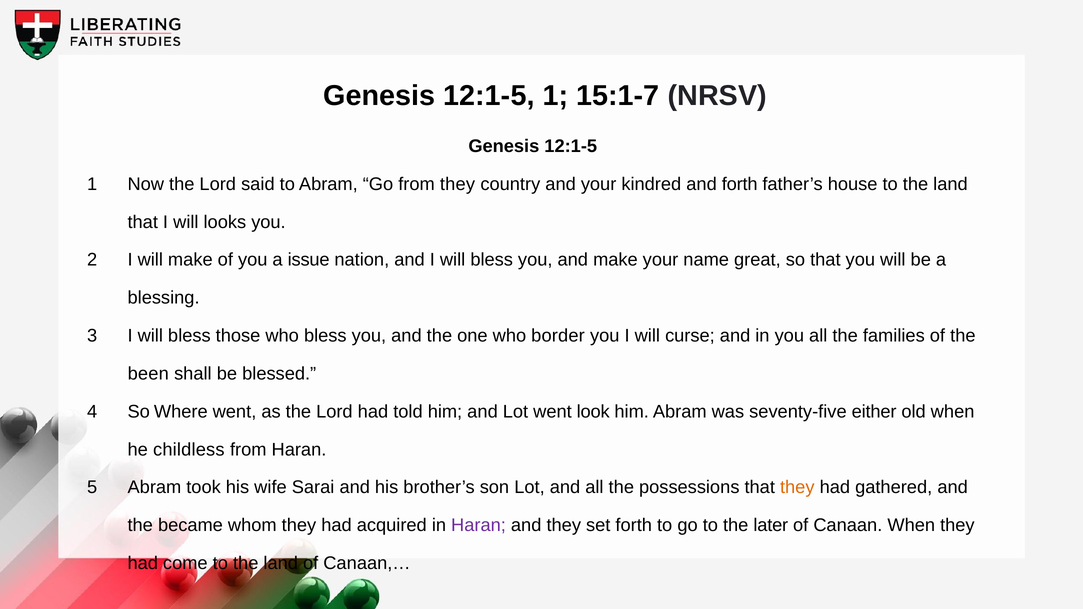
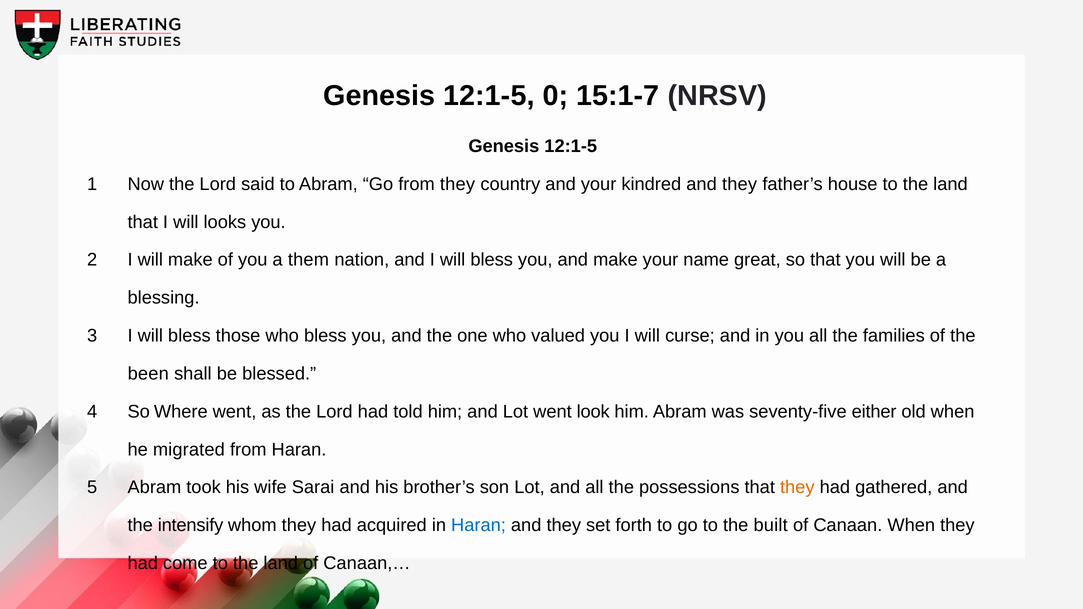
1: 1 -> 0 (555, 96)
kindred and forth: forth -> they (740, 184)
issue: issue -> them (308, 260)
border: border -> valued (558, 336)
childless: childless -> migrated (189, 450)
became: became -> intensify (191, 526)
Haran colour: purple -> blue (478, 526)
the later: later -> built (771, 526)
